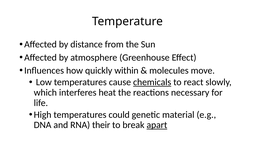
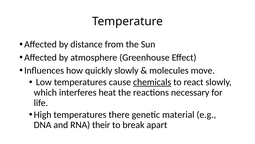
quickly within: within -> slowly (126, 70)
could: could -> there (119, 114)
apart underline: present -> none (157, 125)
